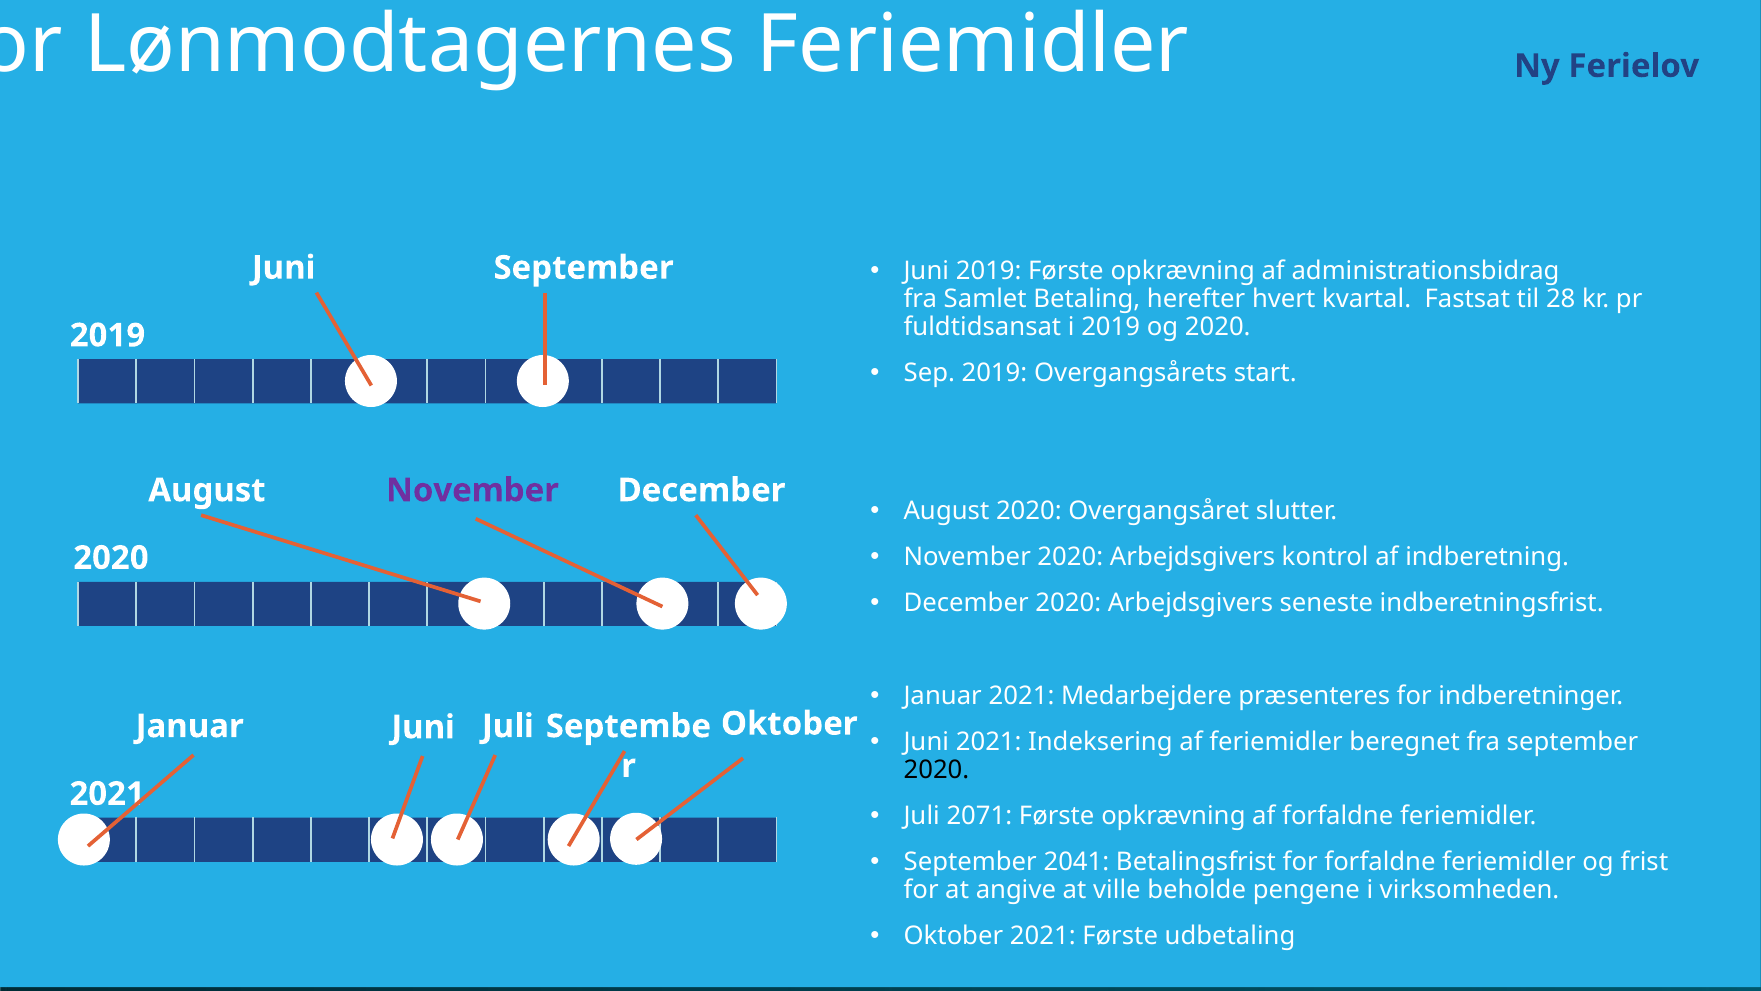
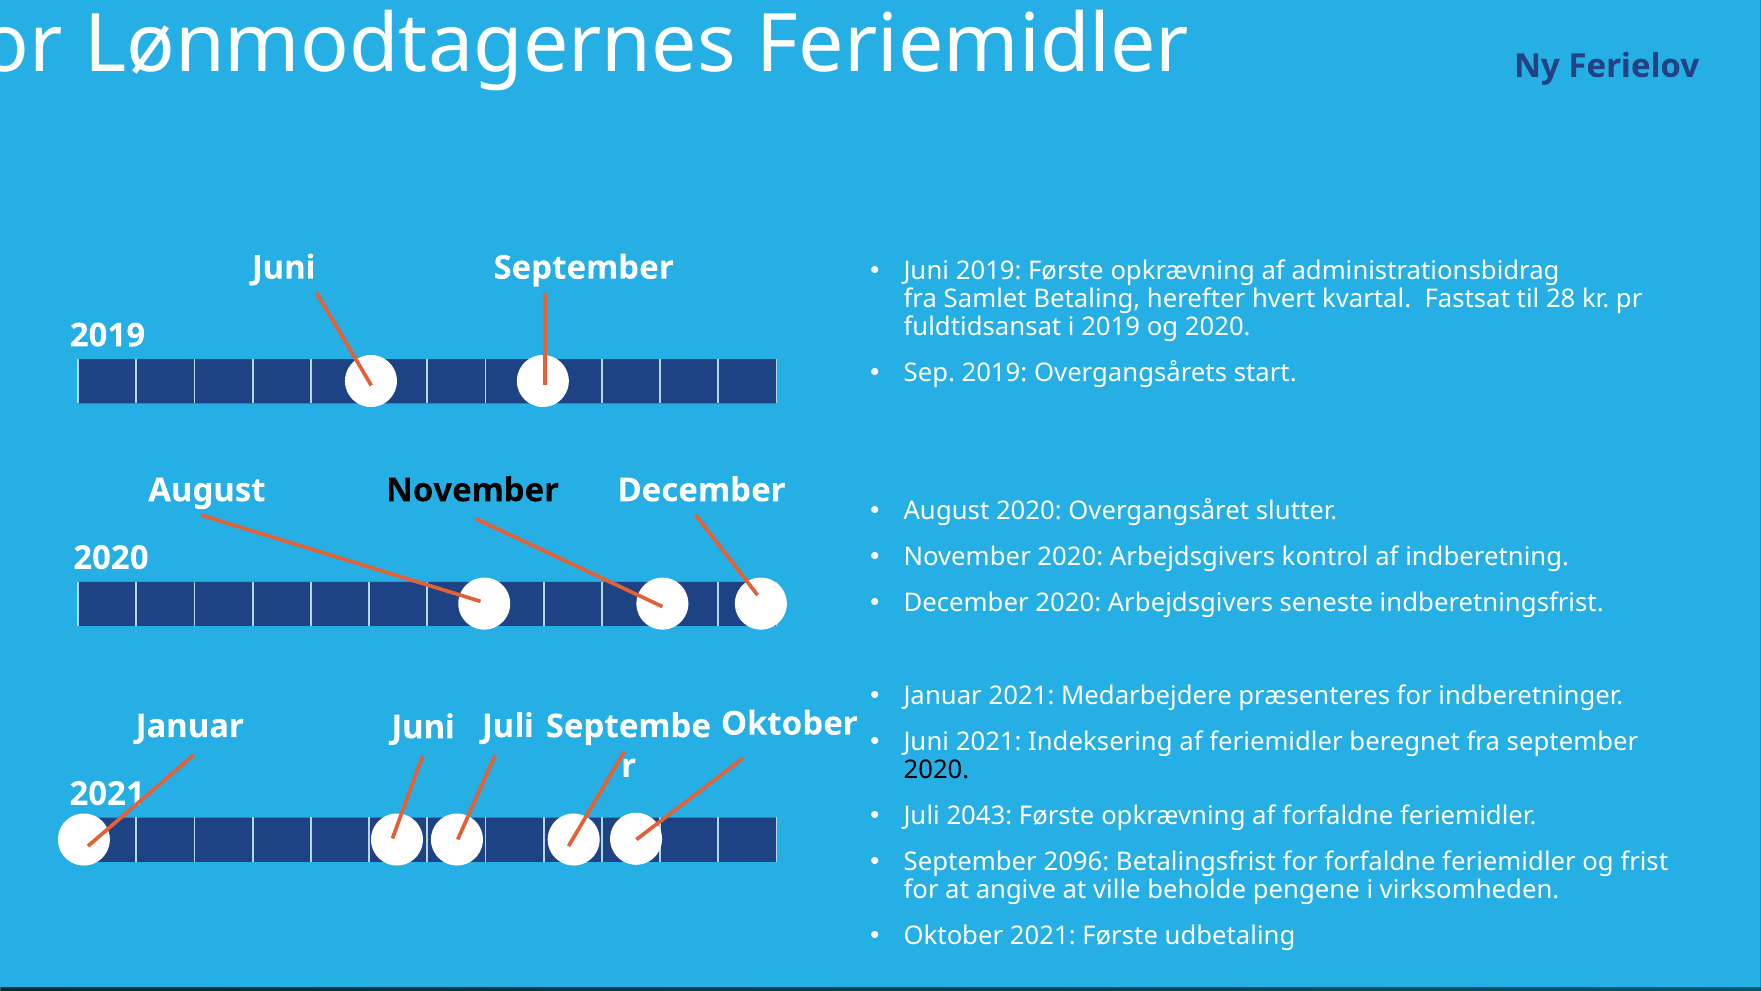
November colour: purple -> black (472, 490)
2071: 2071 -> 2043 (979, 815)
2041: 2041 -> 2096 (1076, 861)
